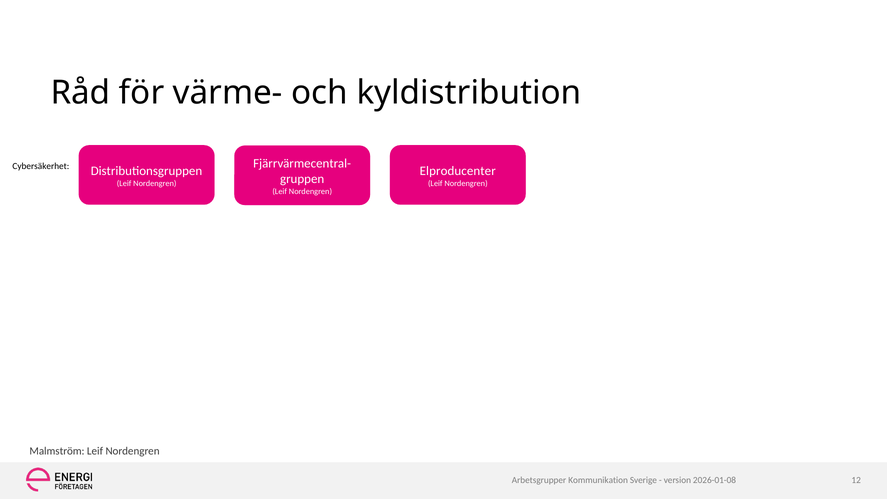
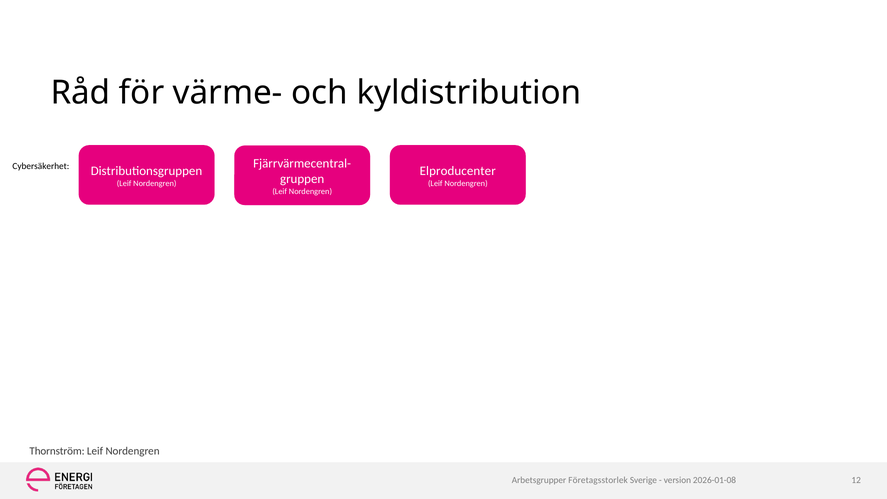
Malmström: Malmström -> Thornström (57, 451)
Kommunikation: Kommunikation -> Företagsstorlek (598, 480)
